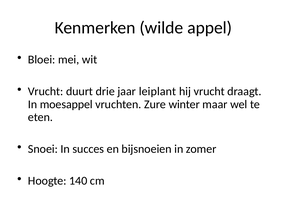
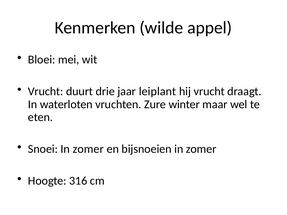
moesappel: moesappel -> waterloten (66, 104)
Snoei In succes: succes -> zomer (88, 149)
140: 140 -> 316 (78, 181)
